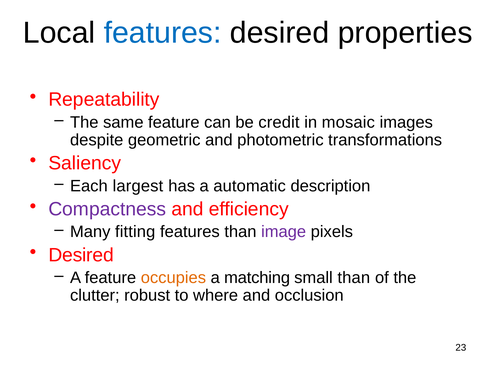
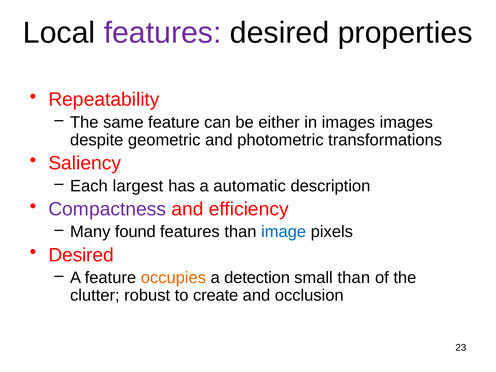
features colour: blue -> purple (163, 33)
credit: credit -> either (279, 122)
in mosaic: mosaic -> images (348, 122)
fitting: fitting -> found (135, 232)
image colour: purple -> blue (284, 232)
matching: matching -> detection (257, 278)
where: where -> create (216, 296)
